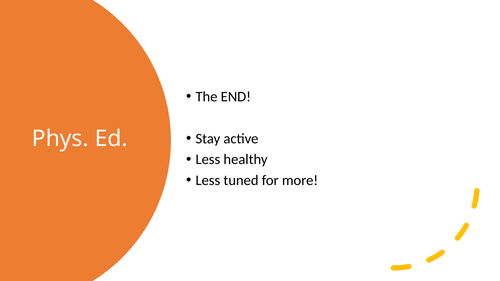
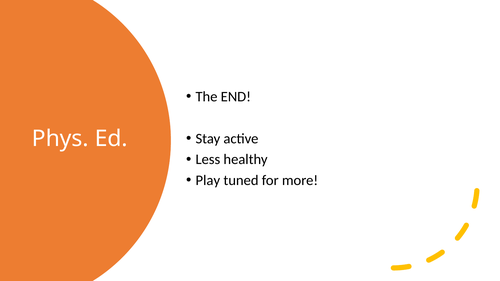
Less: Less -> Play (208, 181)
